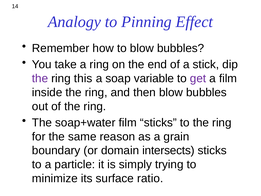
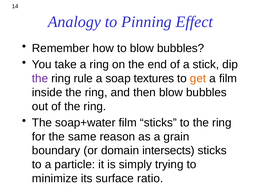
this: this -> rule (83, 78)
variable: variable -> textures (154, 78)
get colour: purple -> orange (198, 78)
